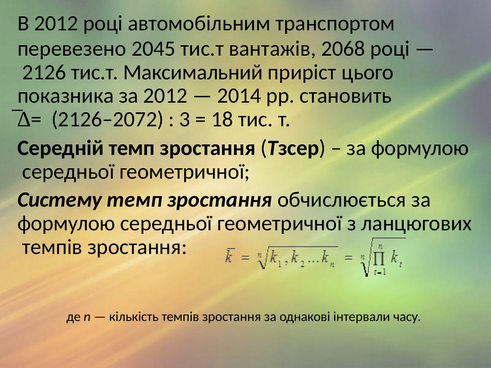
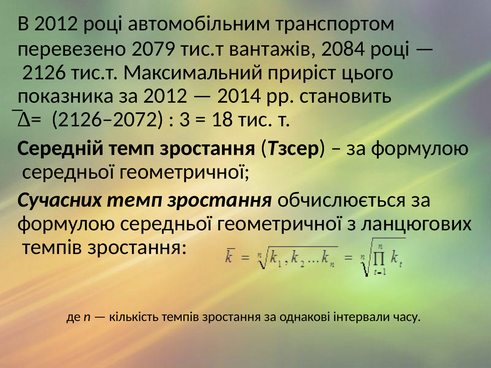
2045: 2045 -> 2079 (154, 49)
2068: 2068 -> 2084 (343, 49)
Систему: Систему -> Сучасних (60, 200)
